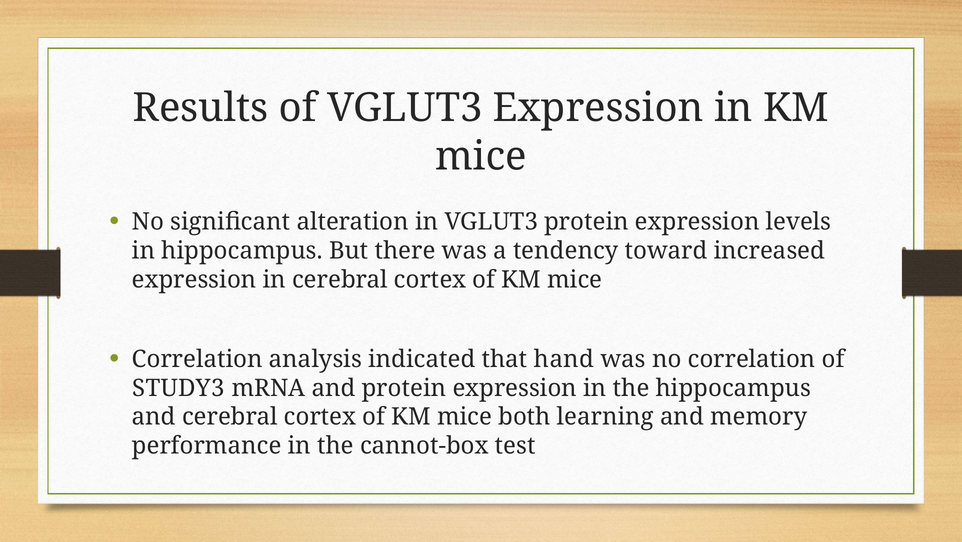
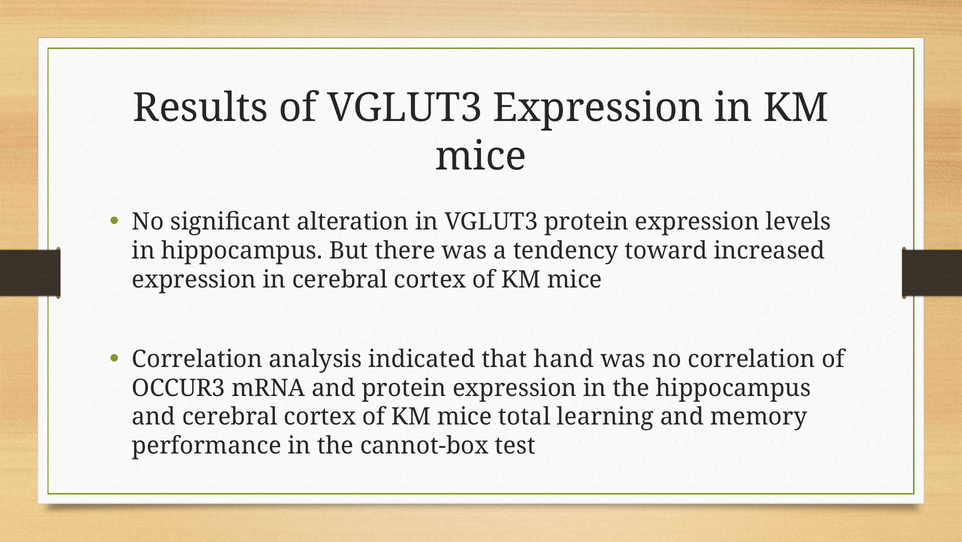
STUDY3: STUDY3 -> OCCUR3 (179, 388)
both: both -> total (524, 416)
